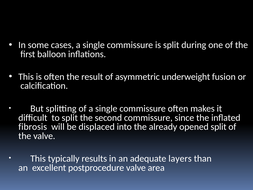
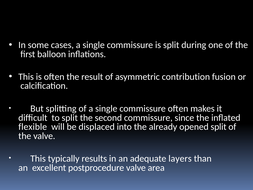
underweight: underweight -> contribution (186, 77)
fibrosis: fibrosis -> flexible (33, 127)
